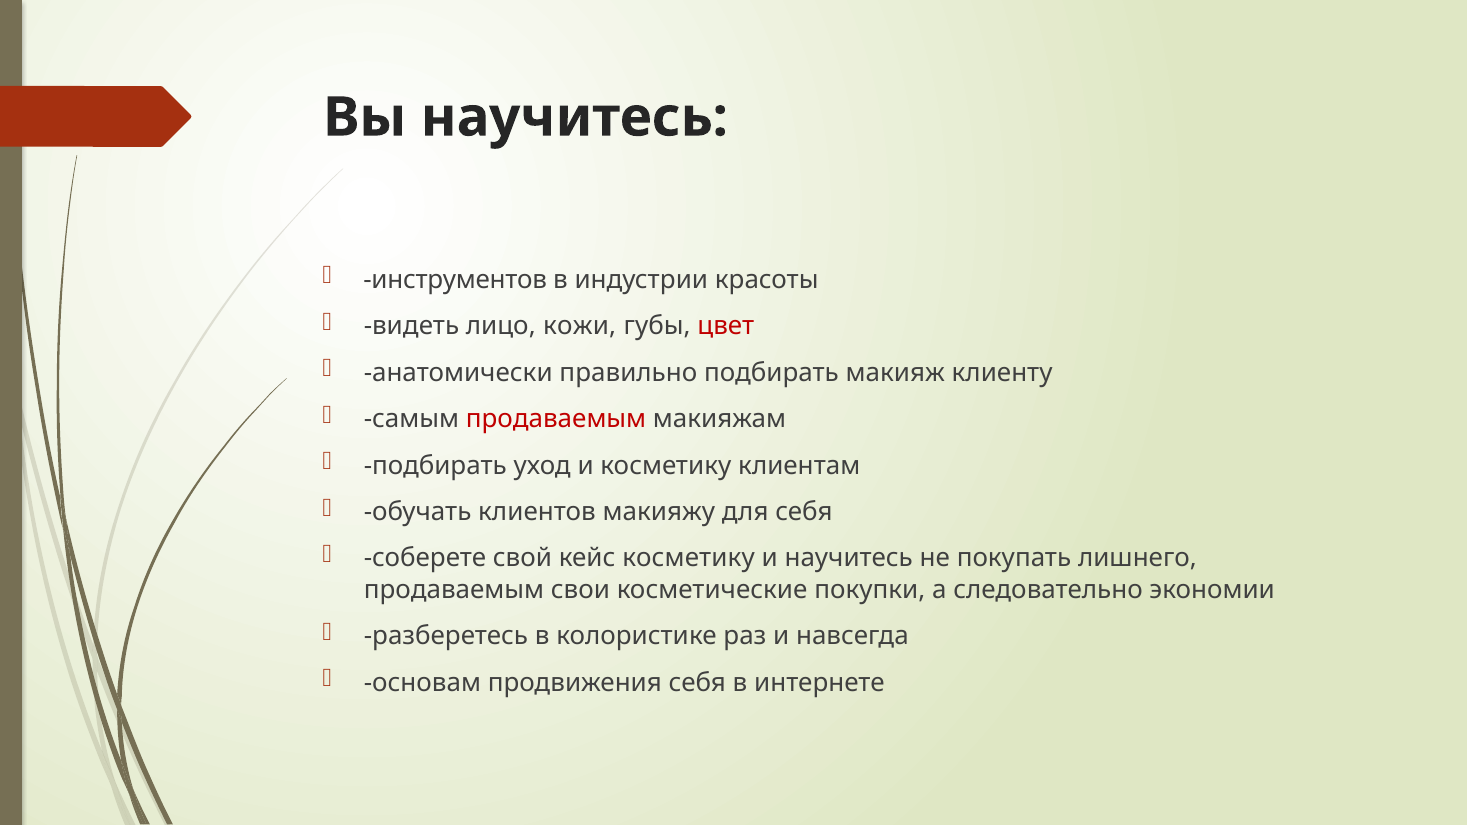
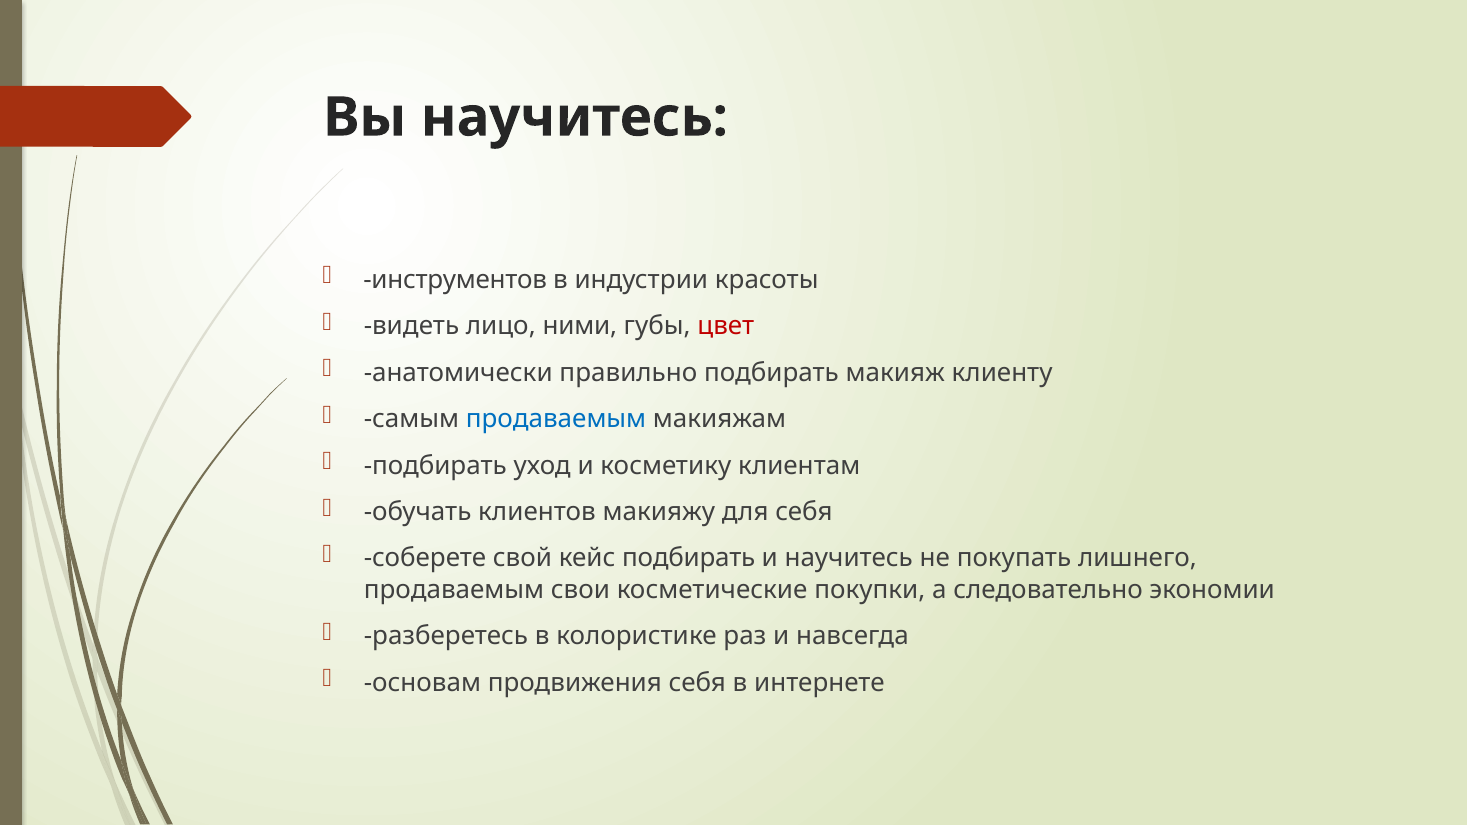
кожи: кожи -> ними (580, 326)
продаваемым colour: red -> blue (556, 419)
кейс косметику: косметику -> подбирать (689, 559)
